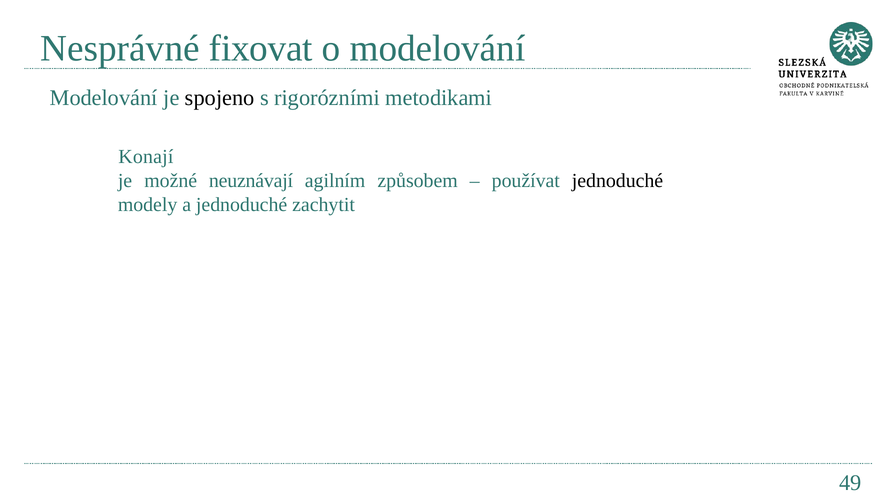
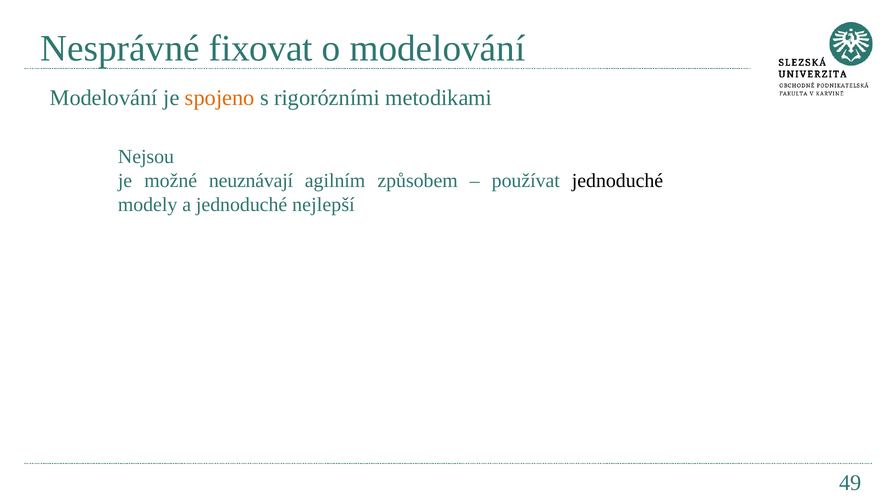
spojeno colour: black -> orange (220, 98)
Konají: Konají -> Nejsou (146, 157)
zachytit: zachytit -> nejlepší (323, 204)
